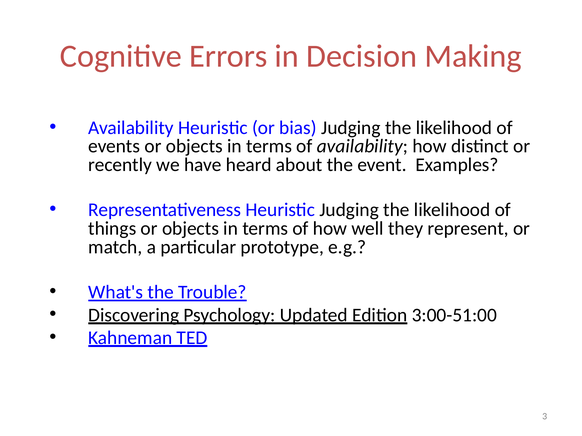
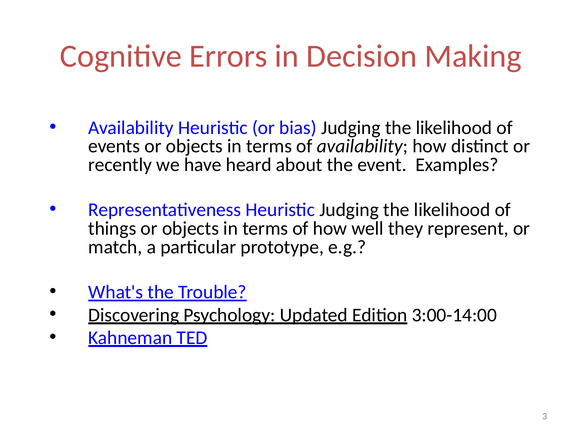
3:00-51:00: 3:00-51:00 -> 3:00-14:00 (454, 315)
